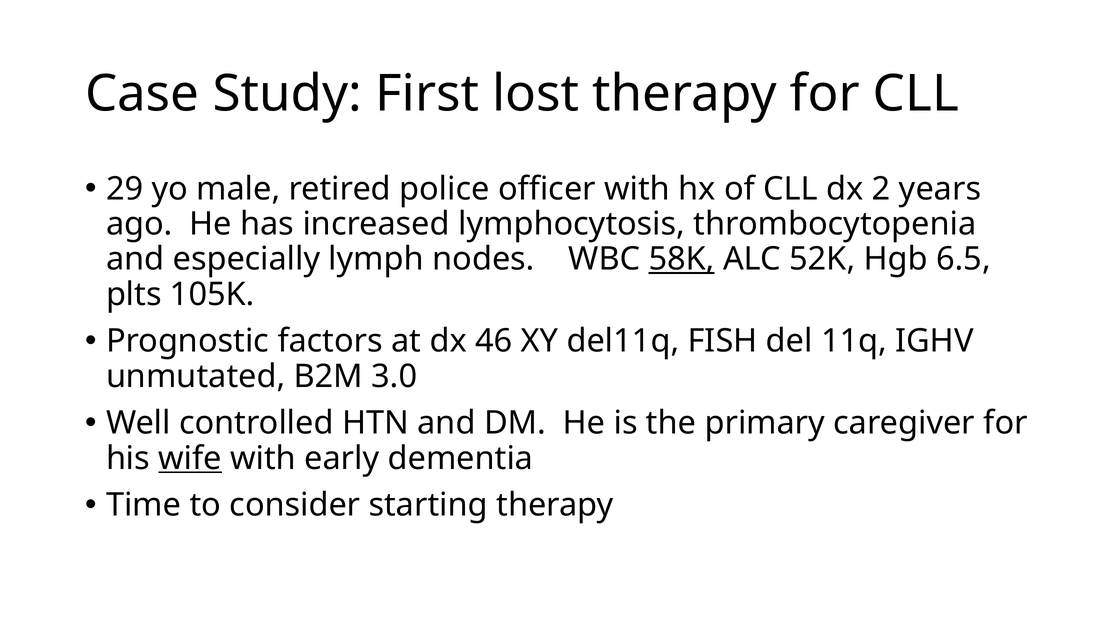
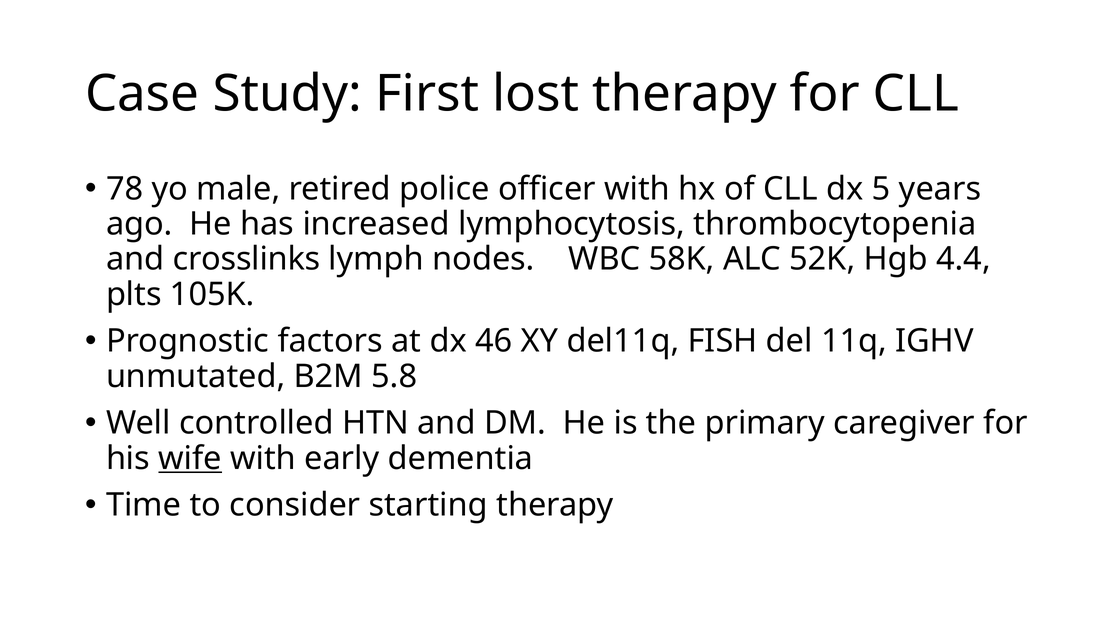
29: 29 -> 78 (125, 189)
2: 2 -> 5 (881, 189)
especially: especially -> crosslinks (247, 259)
58K underline: present -> none (682, 259)
6.5: 6.5 -> 4.4 (963, 259)
3.0: 3.0 -> 5.8 (394, 376)
